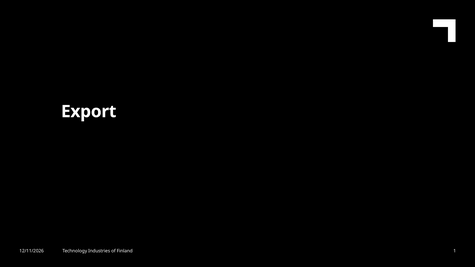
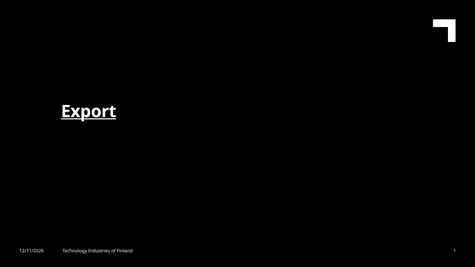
Export underline: none -> present (89, 112)
